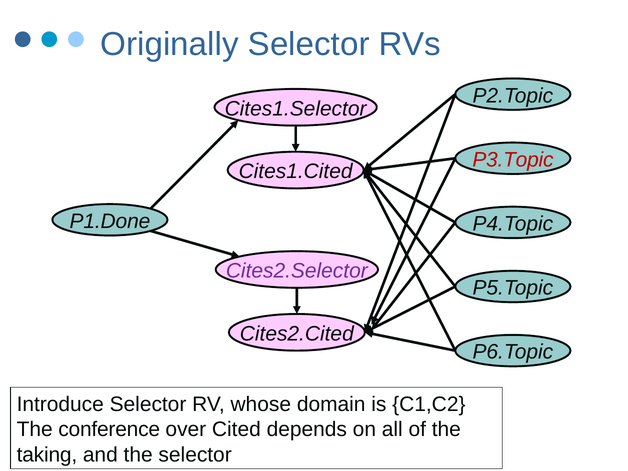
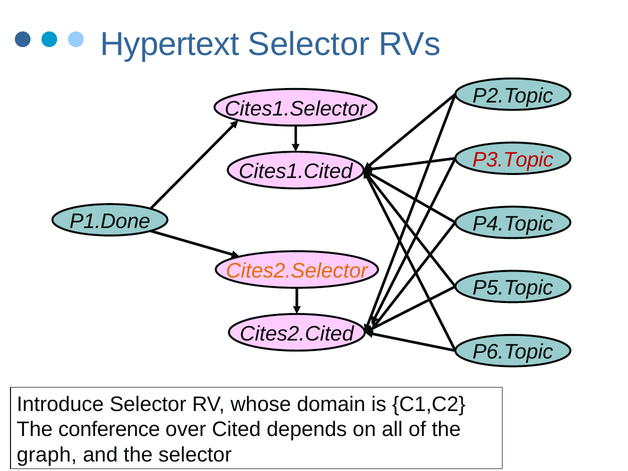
Originally: Originally -> Hypertext (170, 44)
Cites2.Selector colour: purple -> orange (297, 271)
taking: taking -> graph (47, 455)
